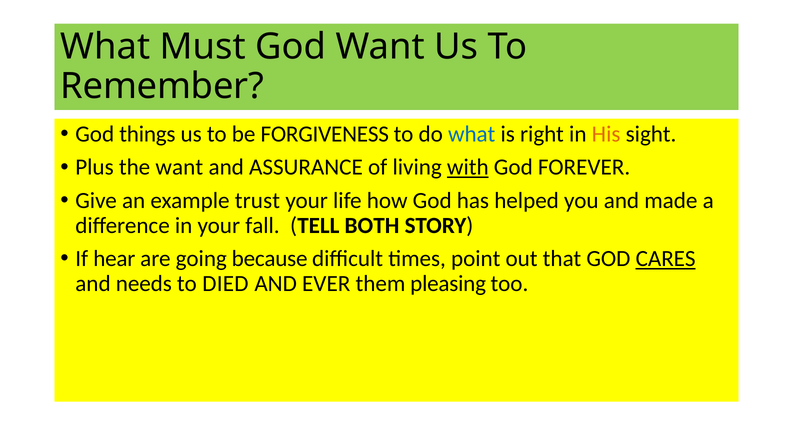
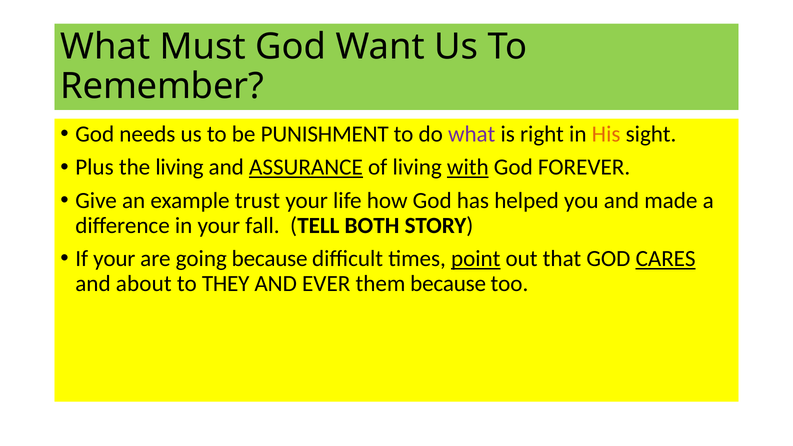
things: things -> needs (147, 134)
FORGIVENESS: FORGIVENESS -> PUNISHMENT (325, 134)
what colour: blue -> purple (472, 134)
the want: want -> living (179, 167)
ASSURANCE underline: none -> present (306, 167)
If hear: hear -> your (114, 259)
point underline: none -> present (476, 259)
needs: needs -> about (144, 284)
DIED: DIED -> THEY (226, 284)
them pleasing: pleasing -> because (448, 284)
